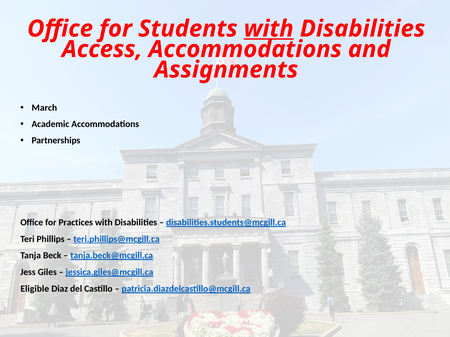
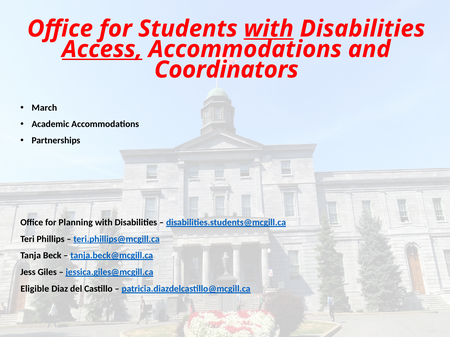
Access underline: none -> present (102, 49)
Assignments: Assignments -> Coordinators (226, 70)
Practices: Practices -> Planning (76, 223)
